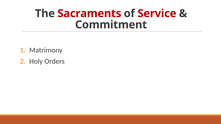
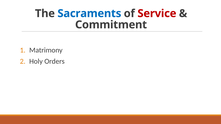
Sacraments colour: red -> blue (89, 13)
